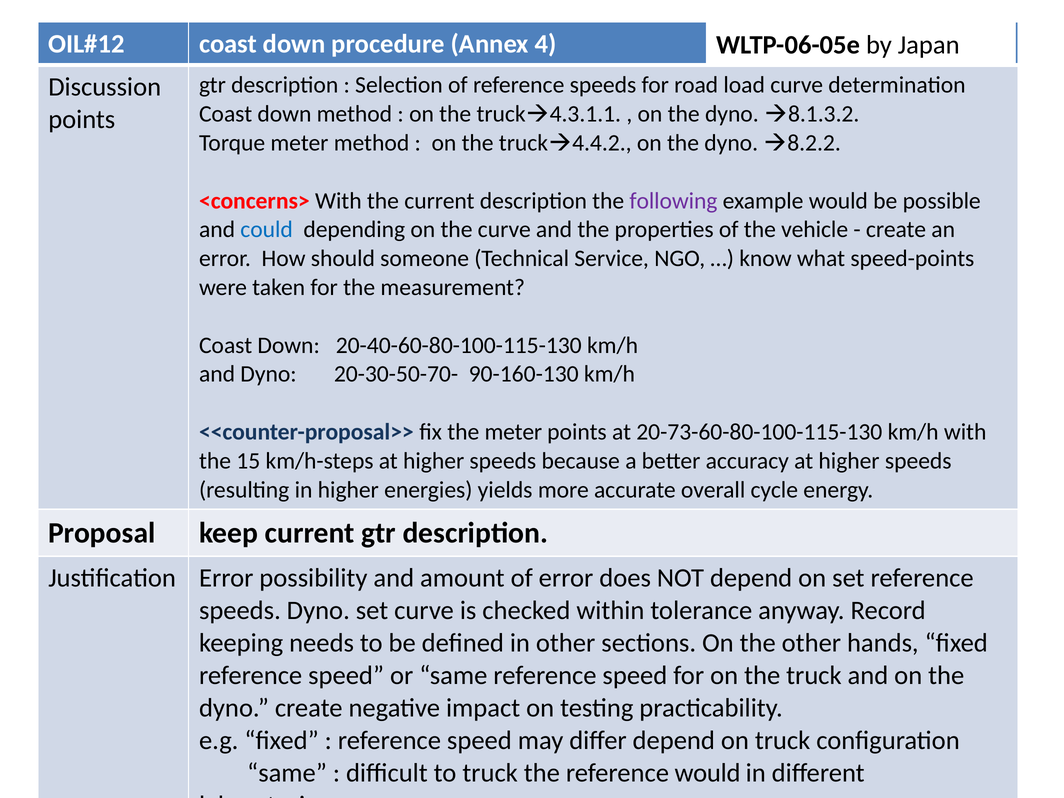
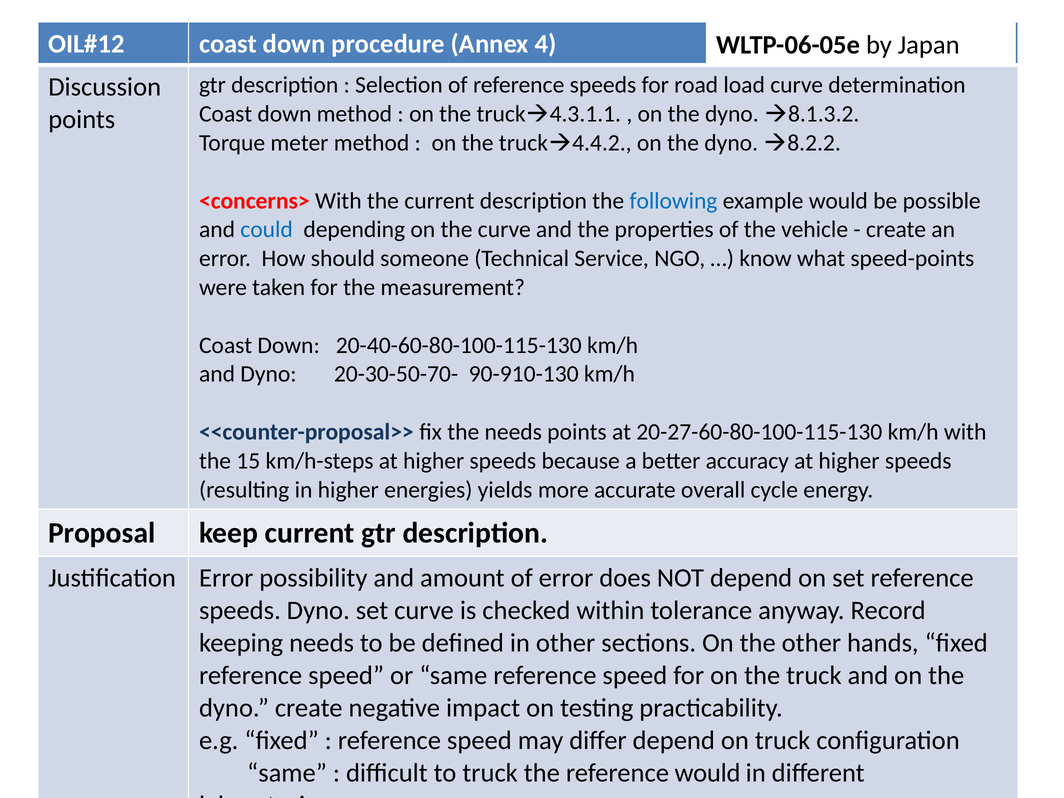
following colour: purple -> blue (673, 201)
90-160-130: 90-160-130 -> 90-910-130 (524, 374)
the meter: meter -> needs (513, 432)
20-73-60-80-100-115-130: 20-73-60-80-100-115-130 -> 20-27-60-80-100-115-130 (759, 432)
